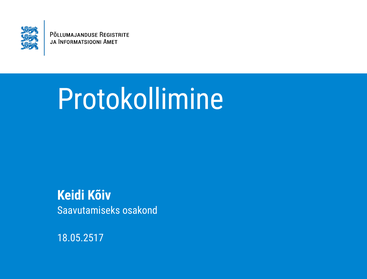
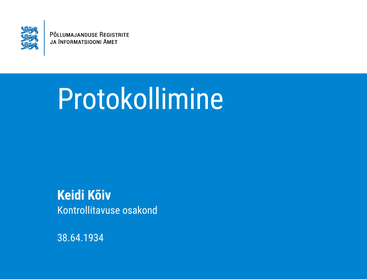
Saavutamiseks: Saavutamiseks -> Kontrollitavuse (89, 210)
18.05.2517: 18.05.2517 -> 38.64.1934 (80, 238)
